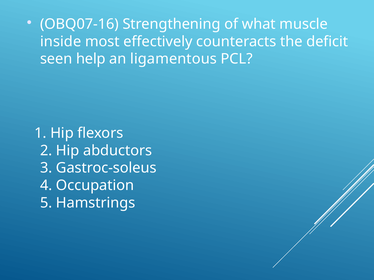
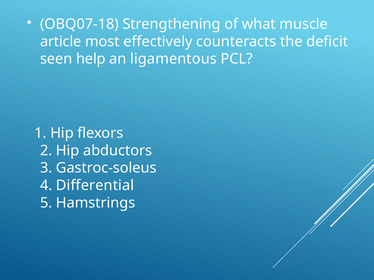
OBQ07-16: OBQ07-16 -> OBQ07-18 (79, 24)
inside: inside -> article (61, 42)
Occupation: Occupation -> Differential (95, 186)
